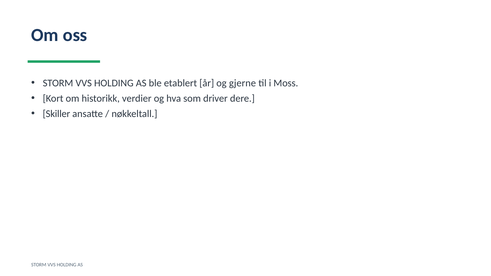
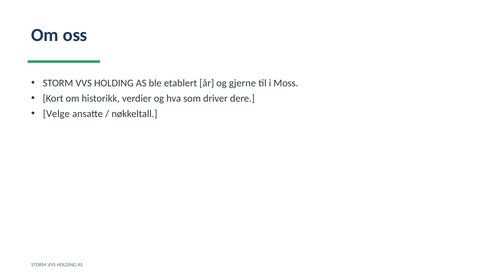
Skiller: Skiller -> Velge (56, 114)
